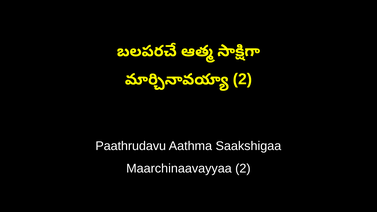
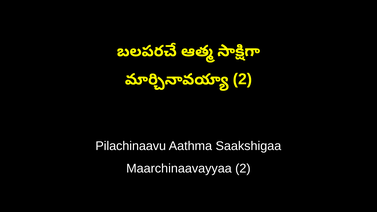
Paathrudavu: Paathrudavu -> Pilachinaavu (131, 146)
